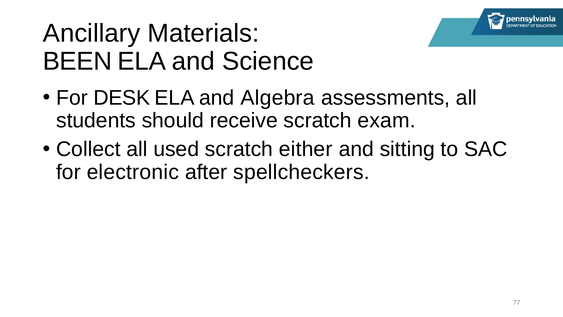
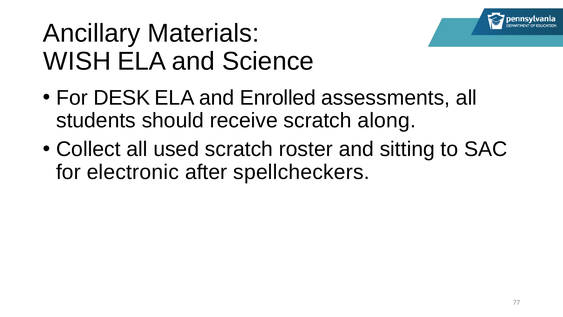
BEEN: BEEN -> WISH (77, 61)
Algebra: Algebra -> Enrolled (278, 98)
exam: exam -> along (387, 120)
either: either -> roster (306, 149)
